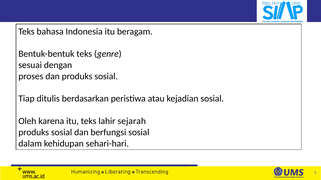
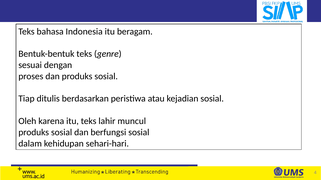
sejarah: sejarah -> muncul (132, 121)
